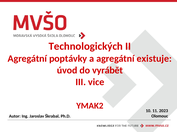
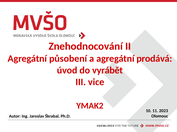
Technologických: Technologických -> Znehodnocování (86, 47)
poptávky: poptávky -> působení (68, 59)
existuje: existuje -> prodává (154, 59)
